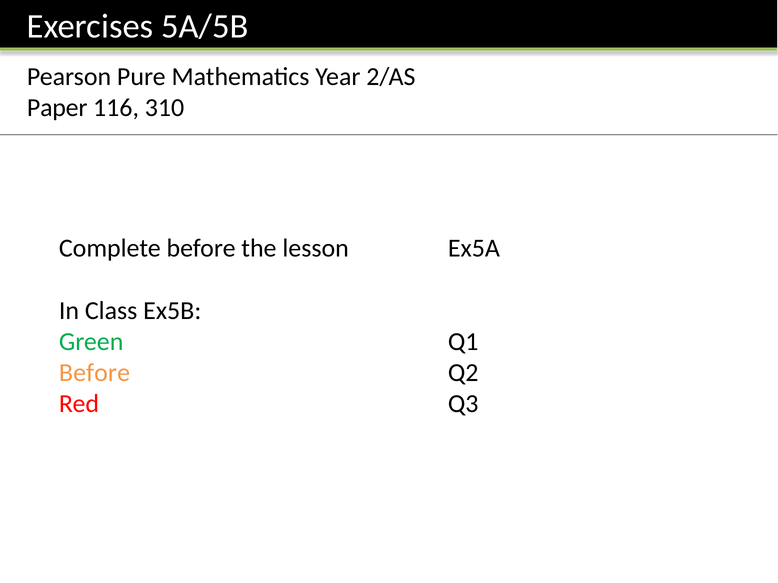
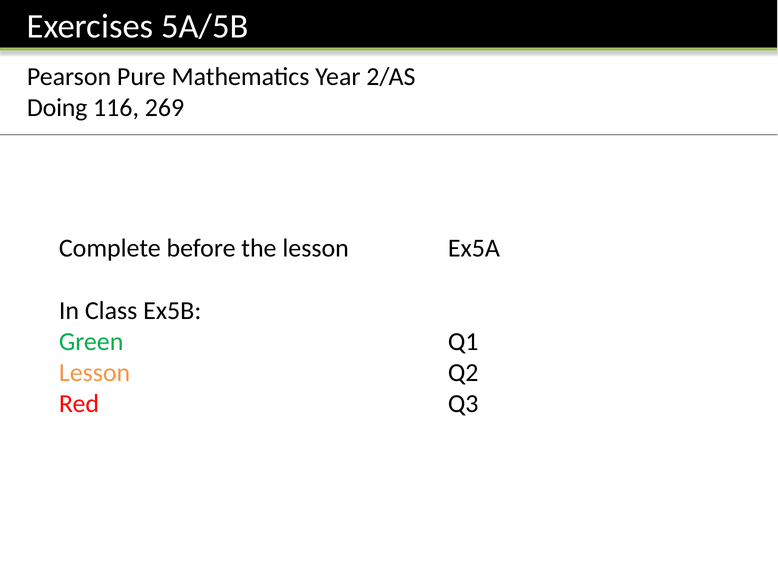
Paper: Paper -> Doing (57, 108)
310: 310 -> 269 (165, 108)
Before: Before -> Lesson (95, 373)
